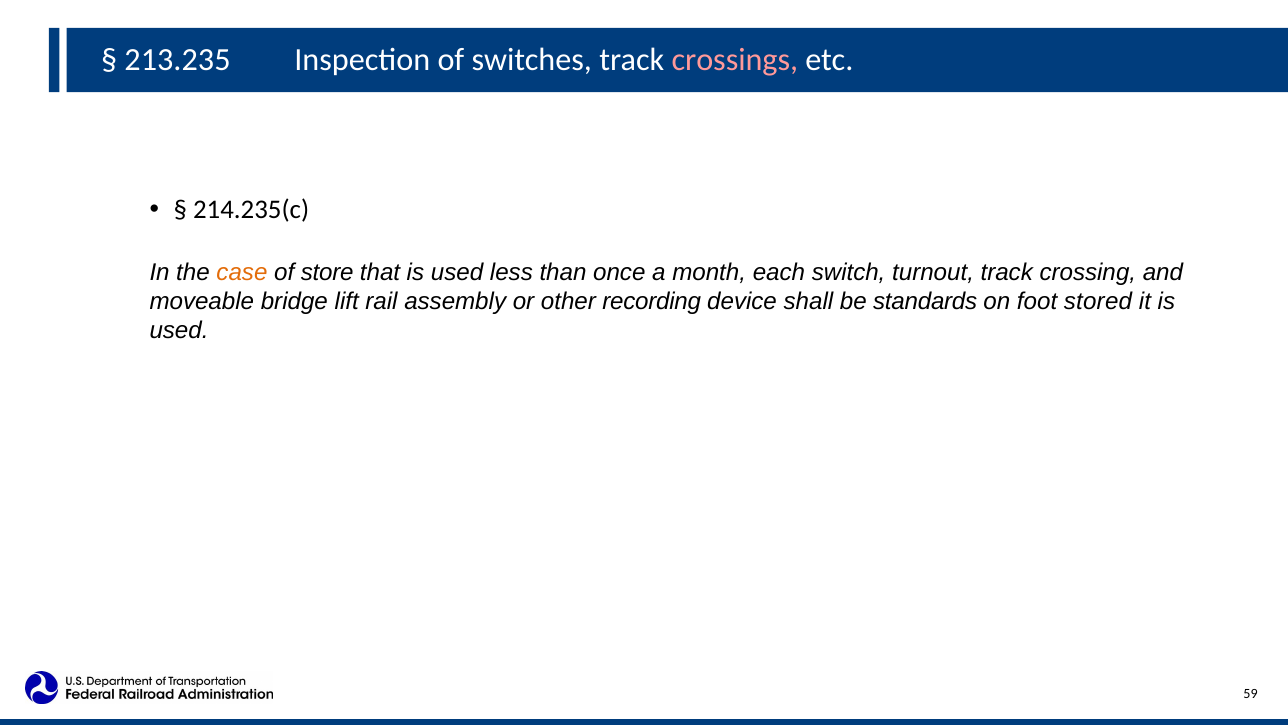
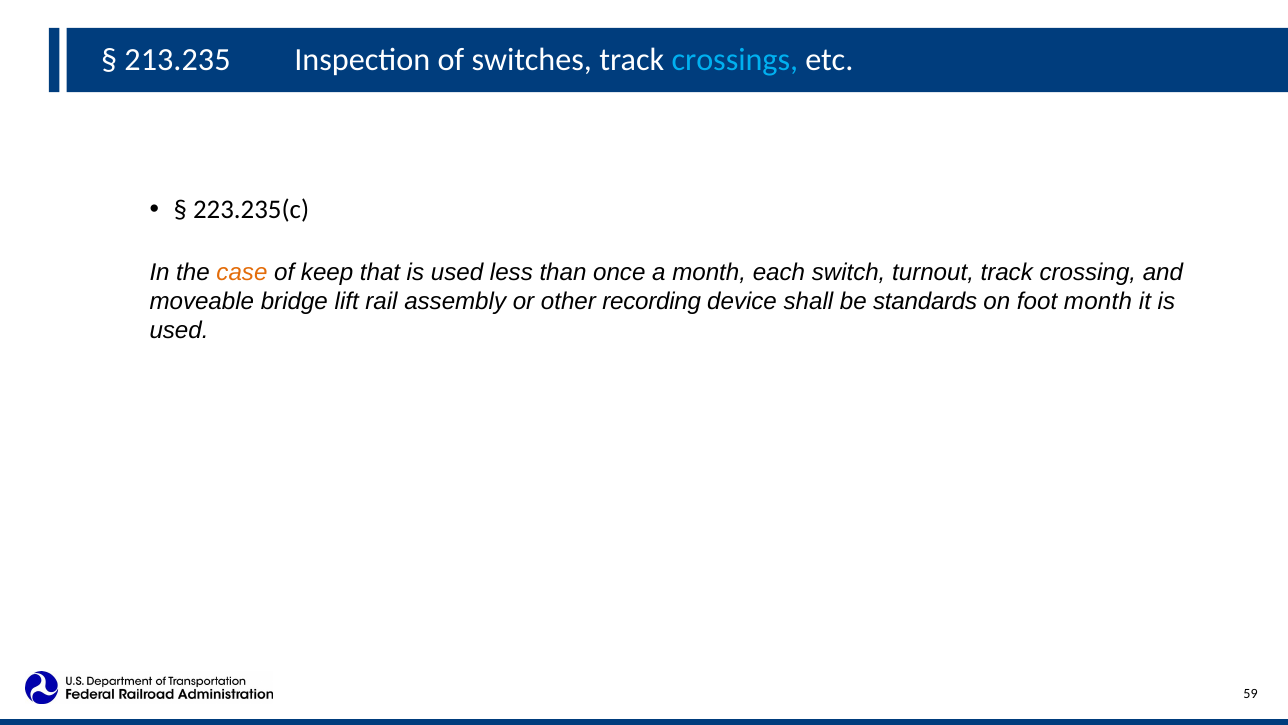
crossings colour: pink -> light blue (735, 60)
214.235(c: 214.235(c -> 223.235(c (251, 210)
store: store -> keep (327, 272)
foot stored: stored -> month (1098, 301)
